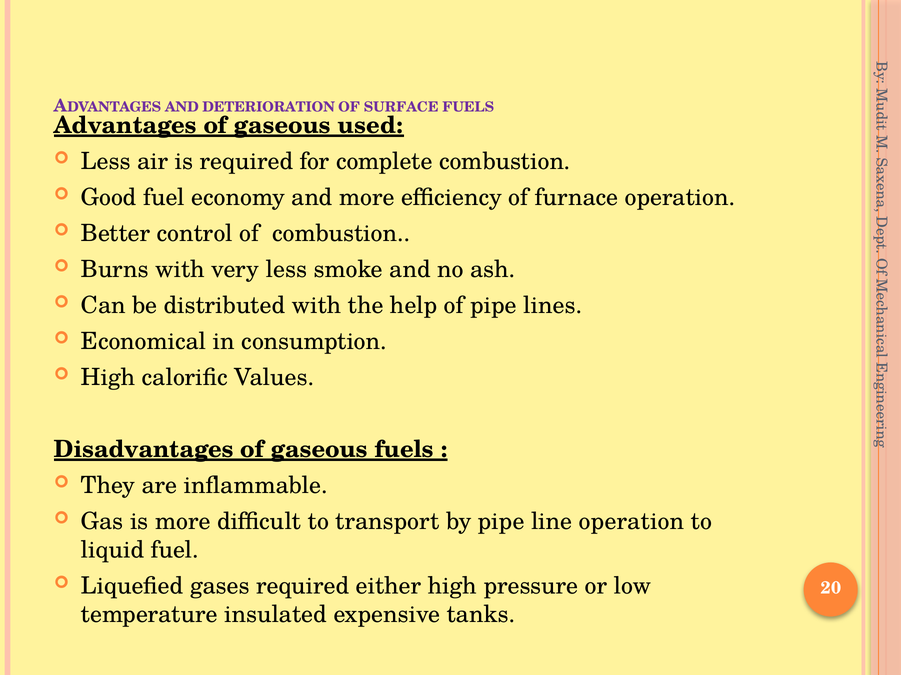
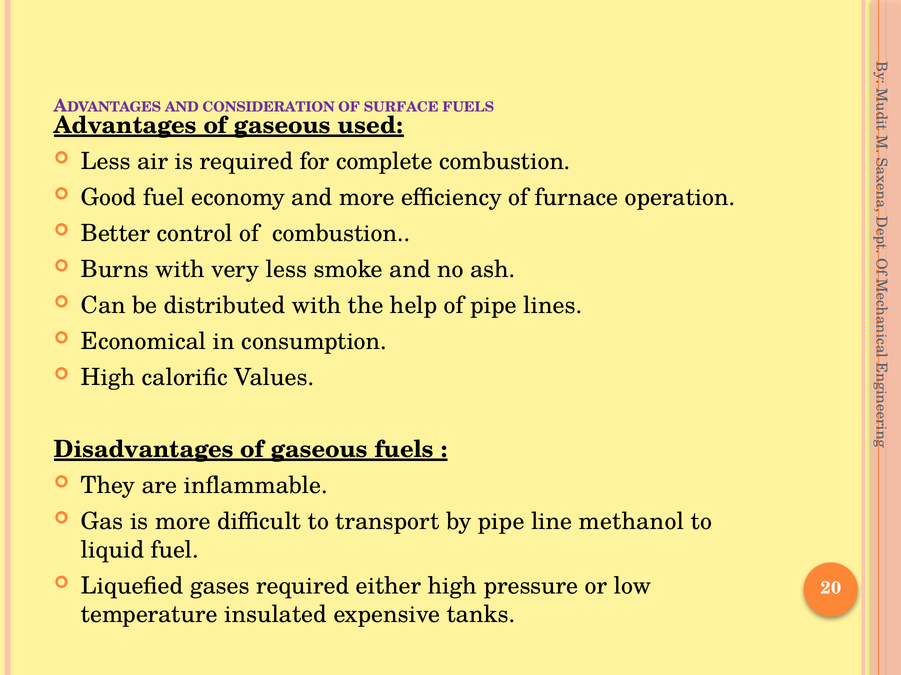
DETERIORATION: DETERIORATION -> CONSIDERATION (269, 107)
line operation: operation -> methanol (632, 522)
